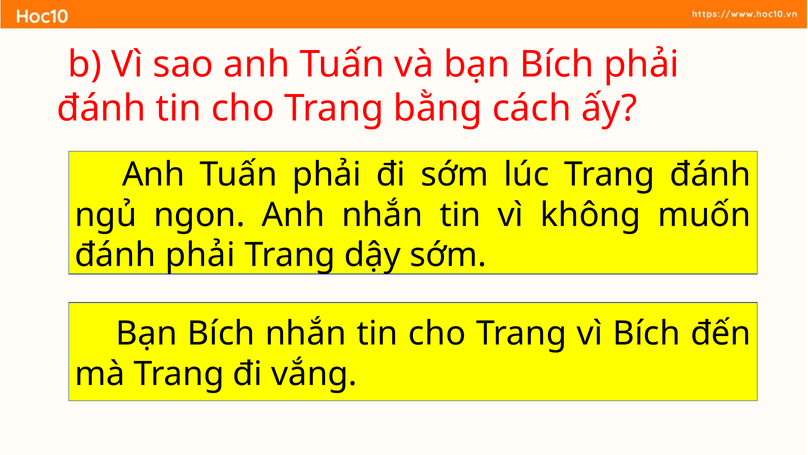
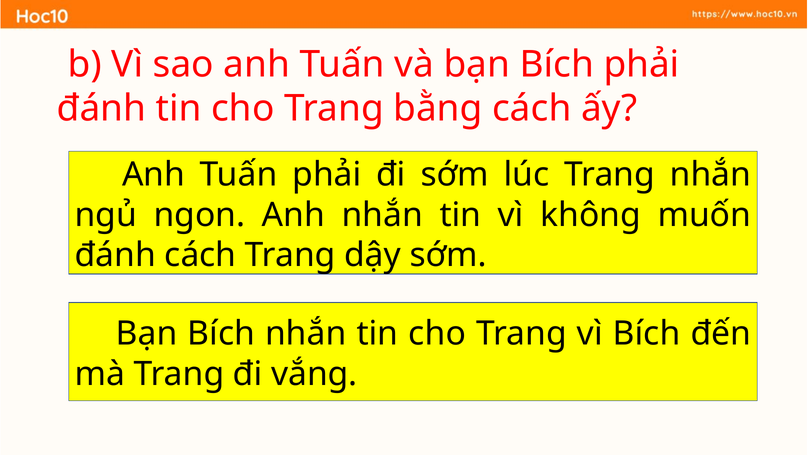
Trang đánh: đánh -> nhắn (710, 174)
đánh phải: phải -> cách (200, 255)
